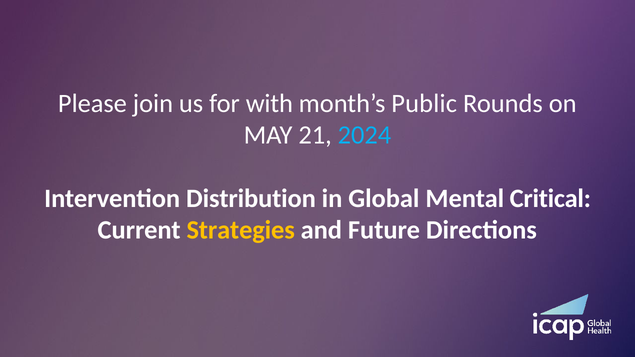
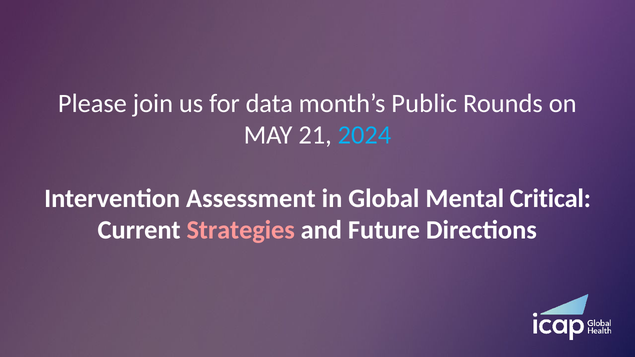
with: with -> data (269, 103)
Distribution: Distribution -> Assessment (251, 199)
Strategies colour: yellow -> pink (241, 230)
